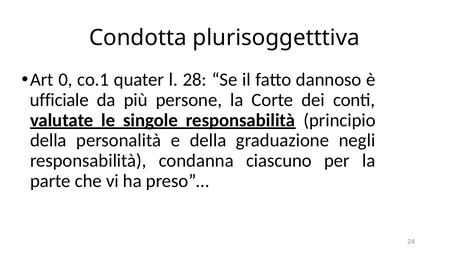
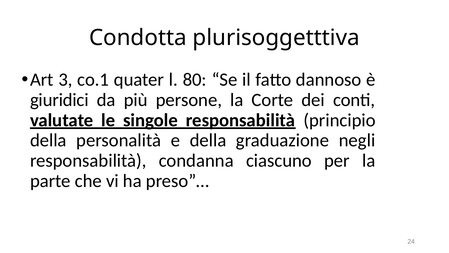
0: 0 -> 3 (65, 80)
28: 28 -> 80 (195, 80)
ufficiale: ufficiale -> giuridici (59, 100)
